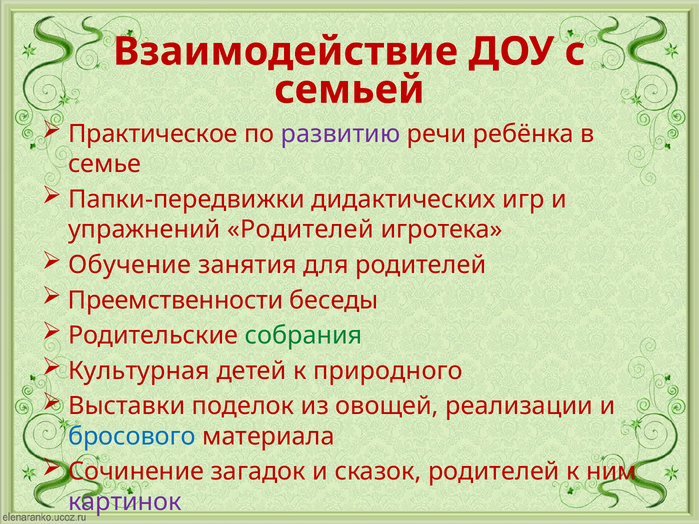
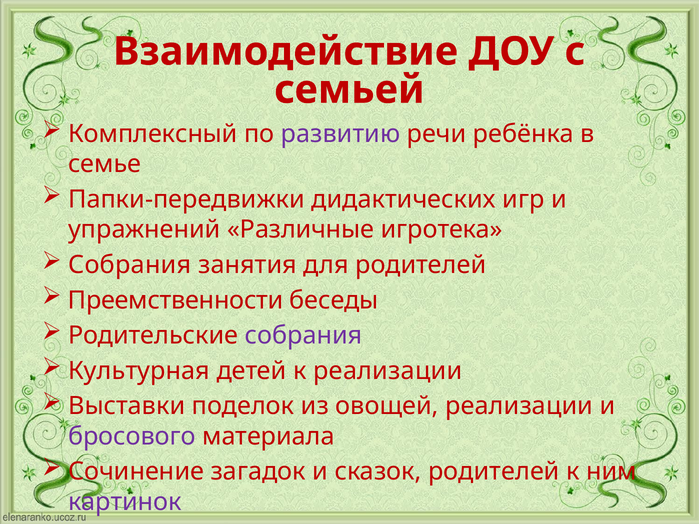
Практическое: Практическое -> Комплексный (153, 134)
упражнений Родителей: Родителей -> Различные (301, 230)
Обучение: Обучение -> Собрания (130, 265)
собрания colour: green -> purple (304, 336)
к природного: природного -> реализации (388, 371)
бросового colour: blue -> purple (132, 437)
